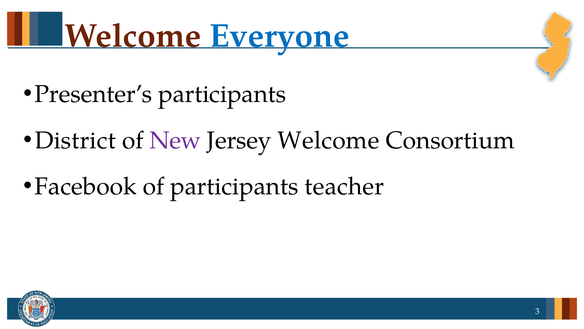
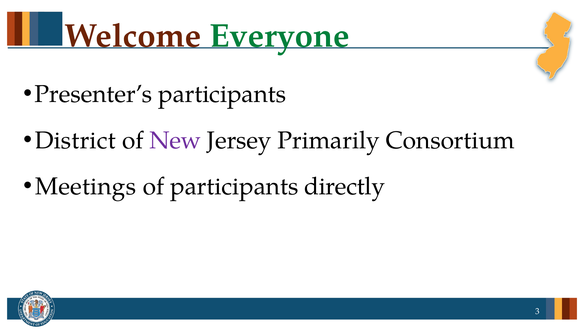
Everyone colour: blue -> green (280, 36)
Jersey Welcome: Welcome -> Primarily (329, 140)
Facebook: Facebook -> Meetings (86, 186)
teacher: teacher -> directly (345, 186)
